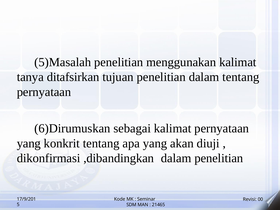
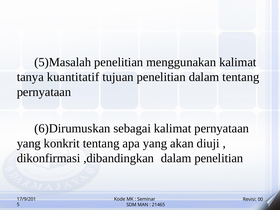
ditafsirkan: ditafsirkan -> kuantitatif (73, 77)
